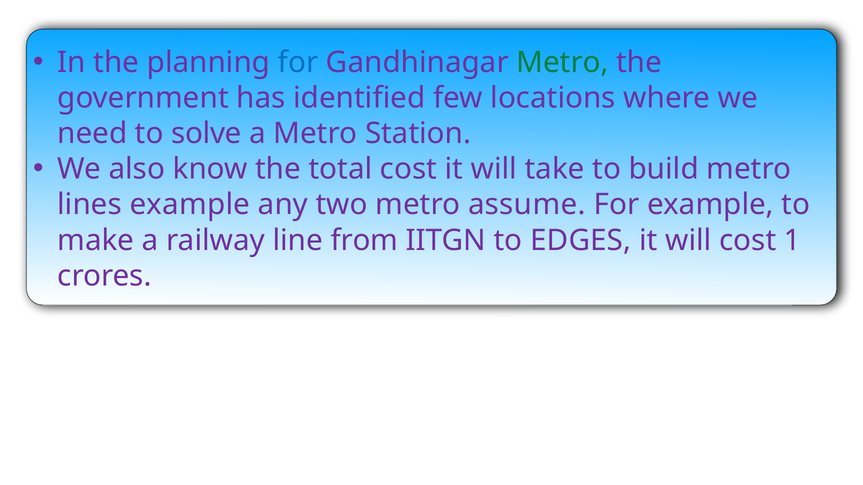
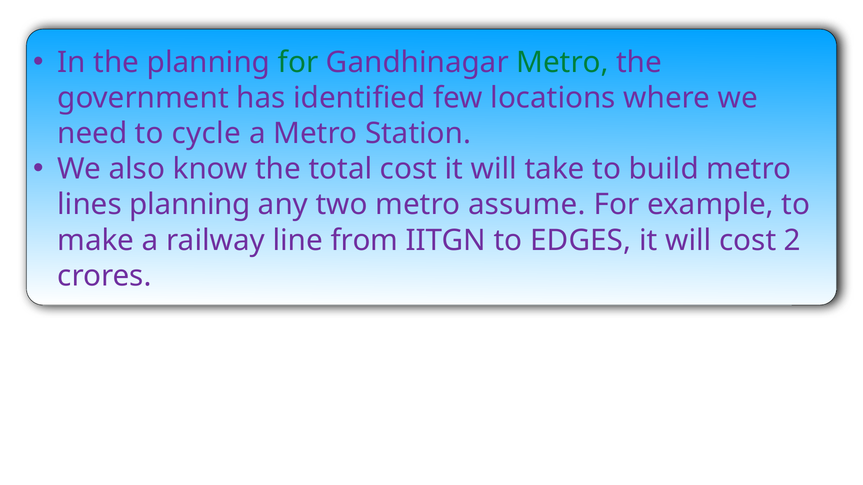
for colour: blue -> green (298, 62)
solve: solve -> cycle (206, 134)
lines example: example -> planning (190, 205)
1: 1 -> 2 (792, 240)
